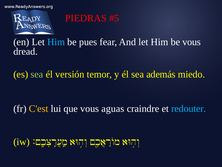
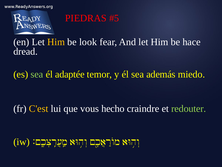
Him colour: light blue -> yellow (56, 42)
pues: pues -> look (88, 42)
be vous: vous -> hace (192, 42)
versión: versión -> adaptée (70, 74)
aguas: aguas -> hecho (113, 108)
redouter colour: light blue -> light green (189, 108)
